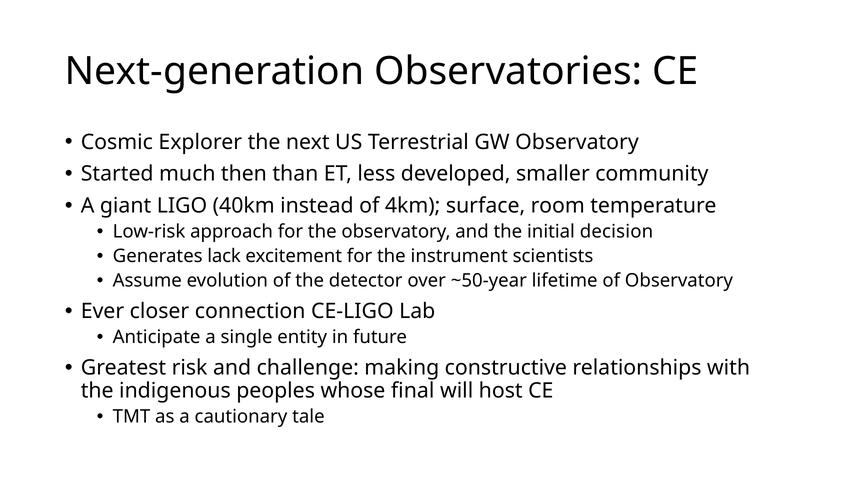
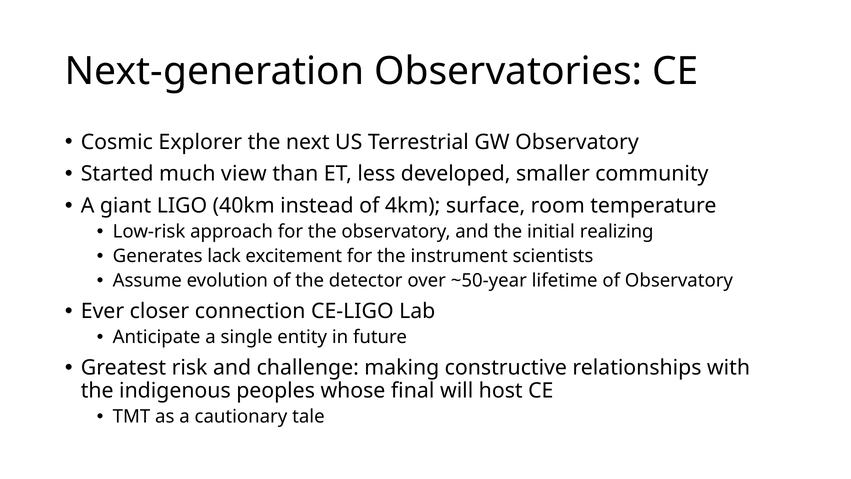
then: then -> view (244, 174)
decision: decision -> realizing (617, 232)
